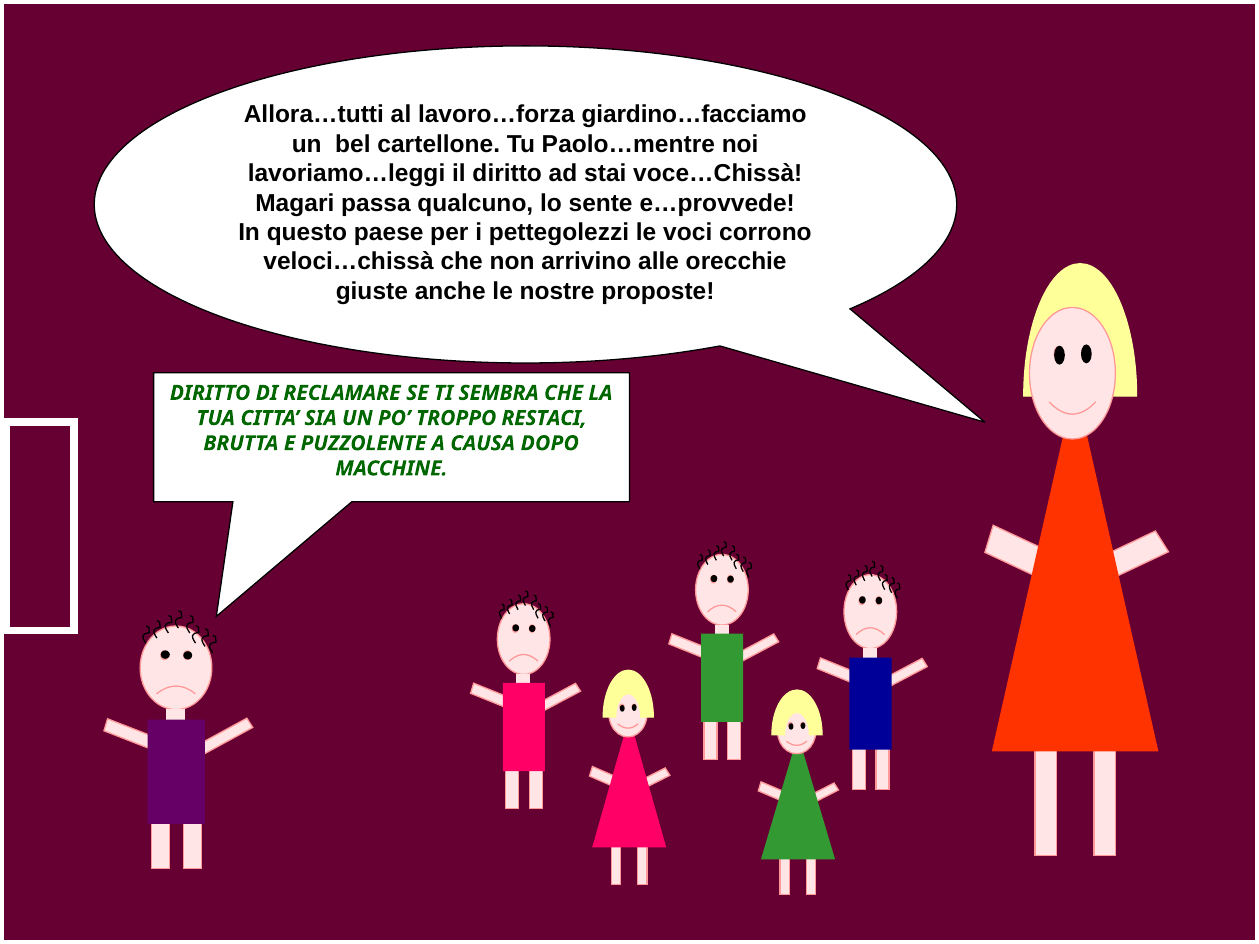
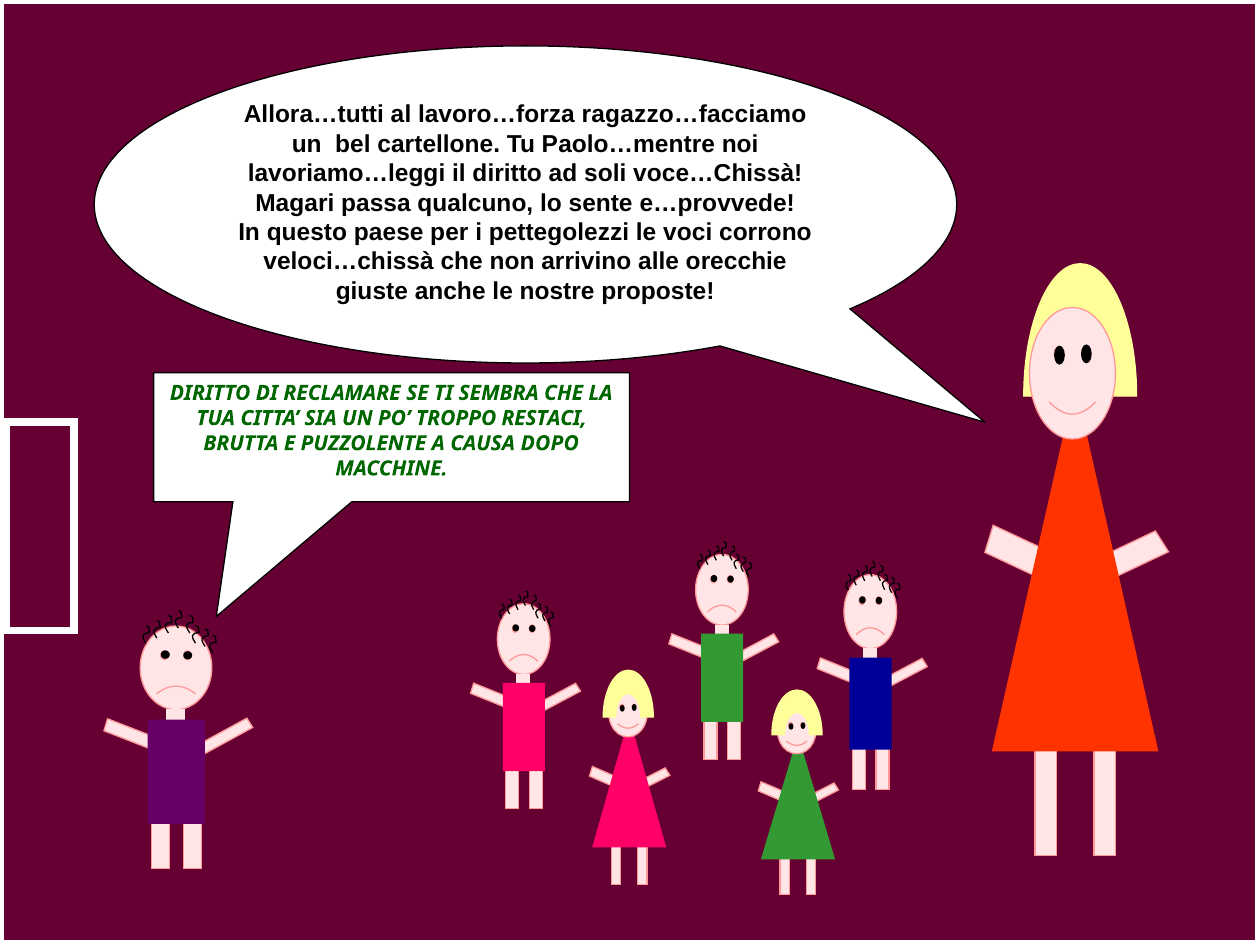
giardino…facciamo: giardino…facciamo -> ragazzo…facciamo (694, 115)
stai: stai -> soli (605, 174)
